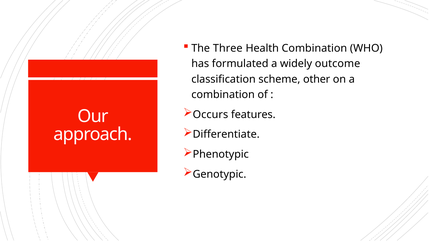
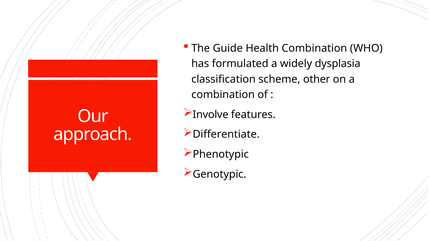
Three: Three -> Guide (228, 48)
outcome: outcome -> dysplasia (338, 64)
Occurs: Occurs -> Involve (211, 115)
